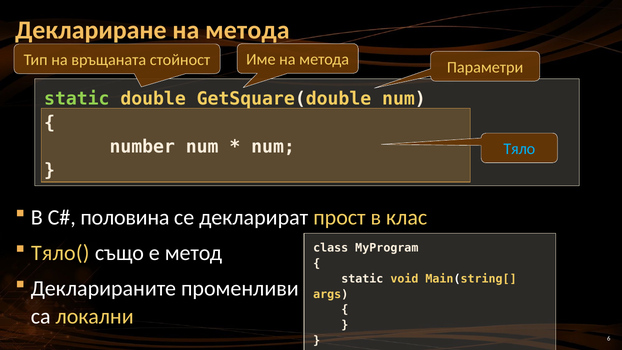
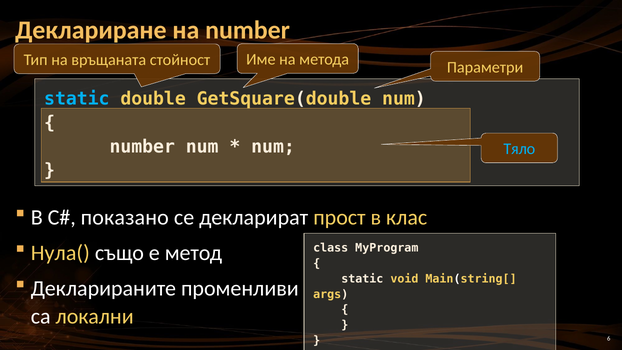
Деклариране на метода: метода -> number (248, 30)
static colour: light green -> light blue (77, 99)
половина: половина -> показано (125, 217)
Тяло(: Тяло( -> Нула( (60, 253)
